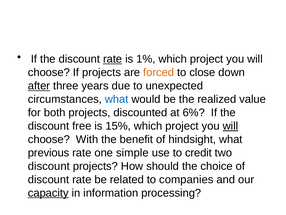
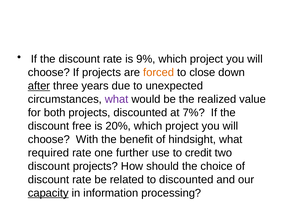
rate underline: present -> none (113, 59)
1%: 1% -> 9% (146, 59)
what colour: blue -> purple (117, 99)
6%: 6% -> 7% (194, 112)
15%: 15% -> 20% (118, 126)
will underline: present -> none (230, 126)
previous: previous -> required (49, 152)
simple: simple -> further (132, 152)
to companies: companies -> discounted (186, 179)
